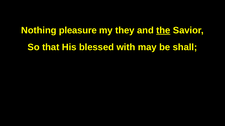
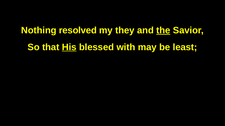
pleasure: pleasure -> resolved (78, 30)
His underline: none -> present (69, 47)
shall: shall -> least (185, 47)
